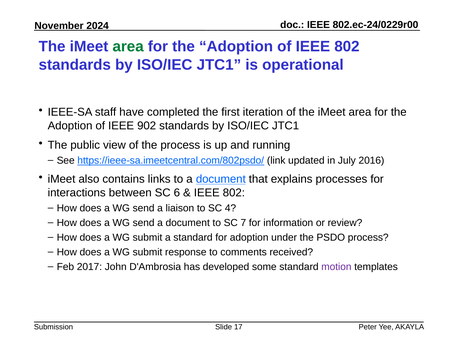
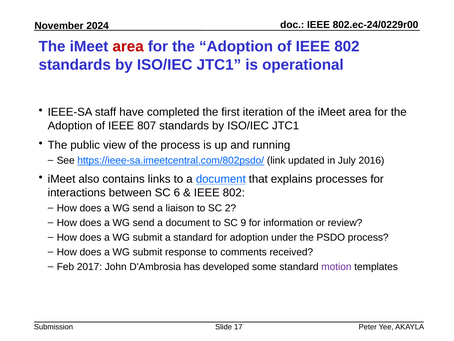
area colour: green -> red (128, 46)
902: 902 -> 807 (147, 126)
4: 4 -> 2 (230, 208)
7: 7 -> 9 (243, 222)
